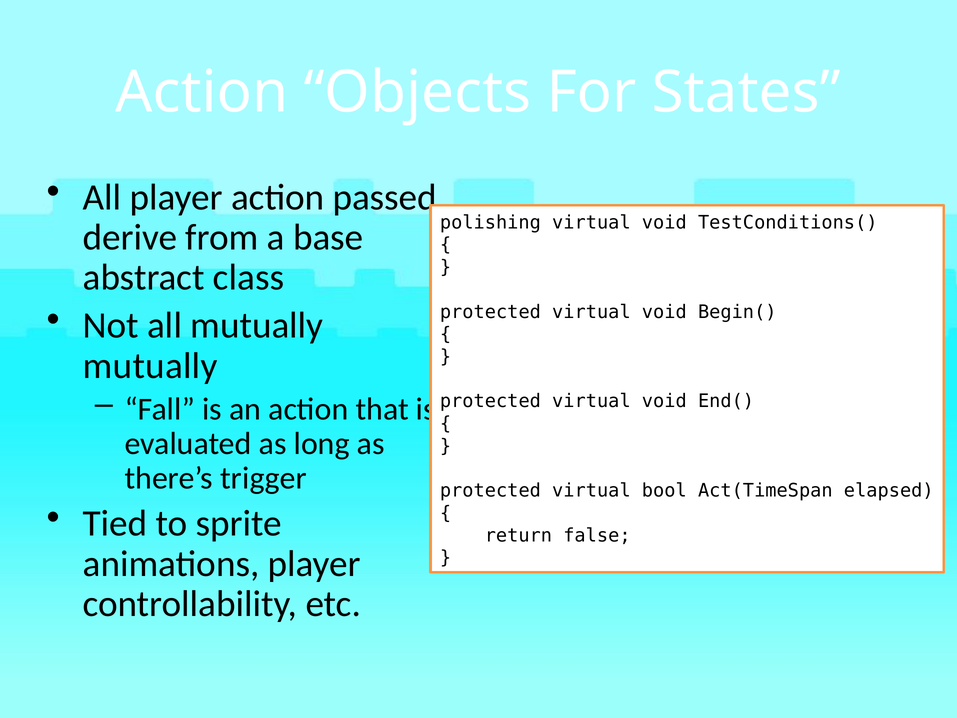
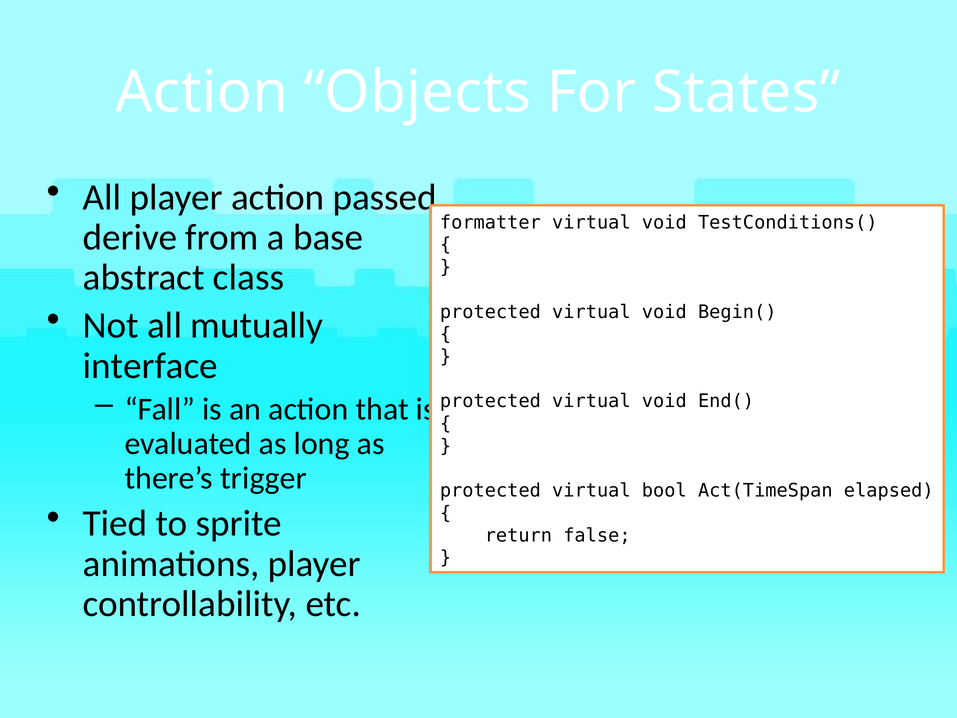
polishing: polishing -> formatter (490, 222)
mutually: mutually -> interface (150, 366)
